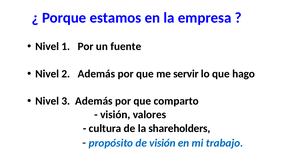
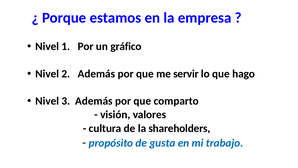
fuente: fuente -> gráfico (126, 46)
de visión: visión -> gusta (162, 143)
